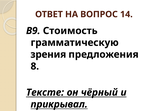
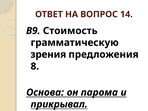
Тексте: Тексте -> Основа (45, 92)
чёрный: чёрный -> парома (99, 92)
